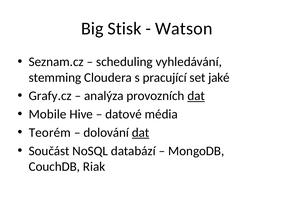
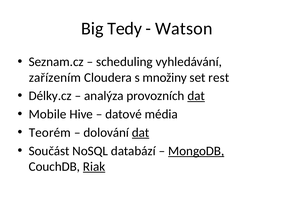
Stisk: Stisk -> Tedy (125, 28)
stemming: stemming -> zařízením (55, 77)
pracující: pracující -> množiny (165, 77)
jaké: jaké -> rest (219, 77)
Grafy.cz: Grafy.cz -> Délky.cz (50, 96)
MongoDB underline: none -> present (196, 151)
Riak underline: none -> present (94, 166)
